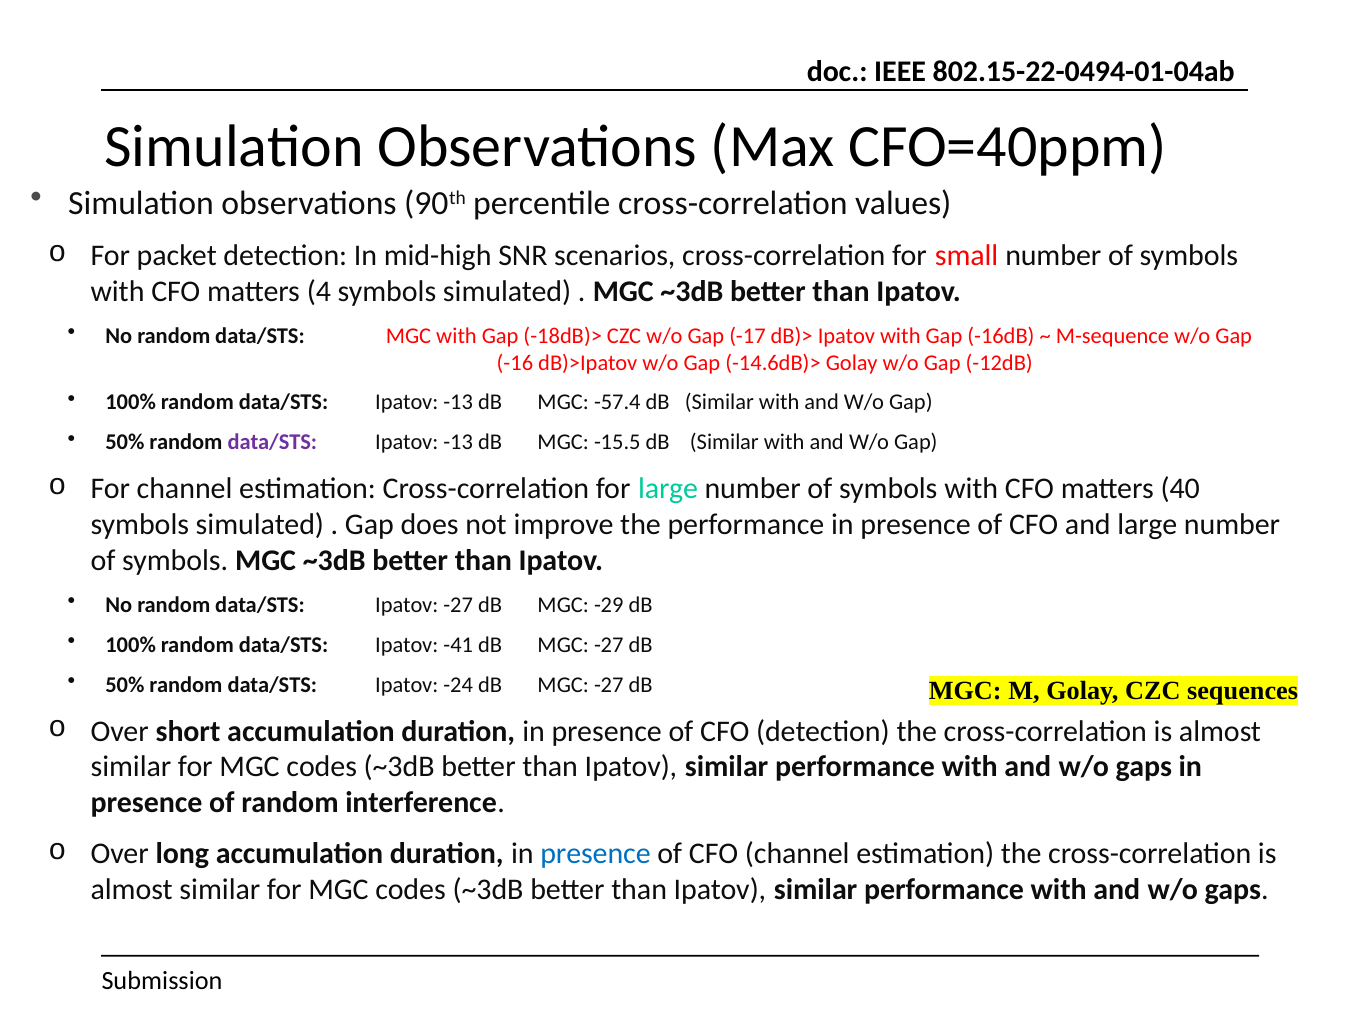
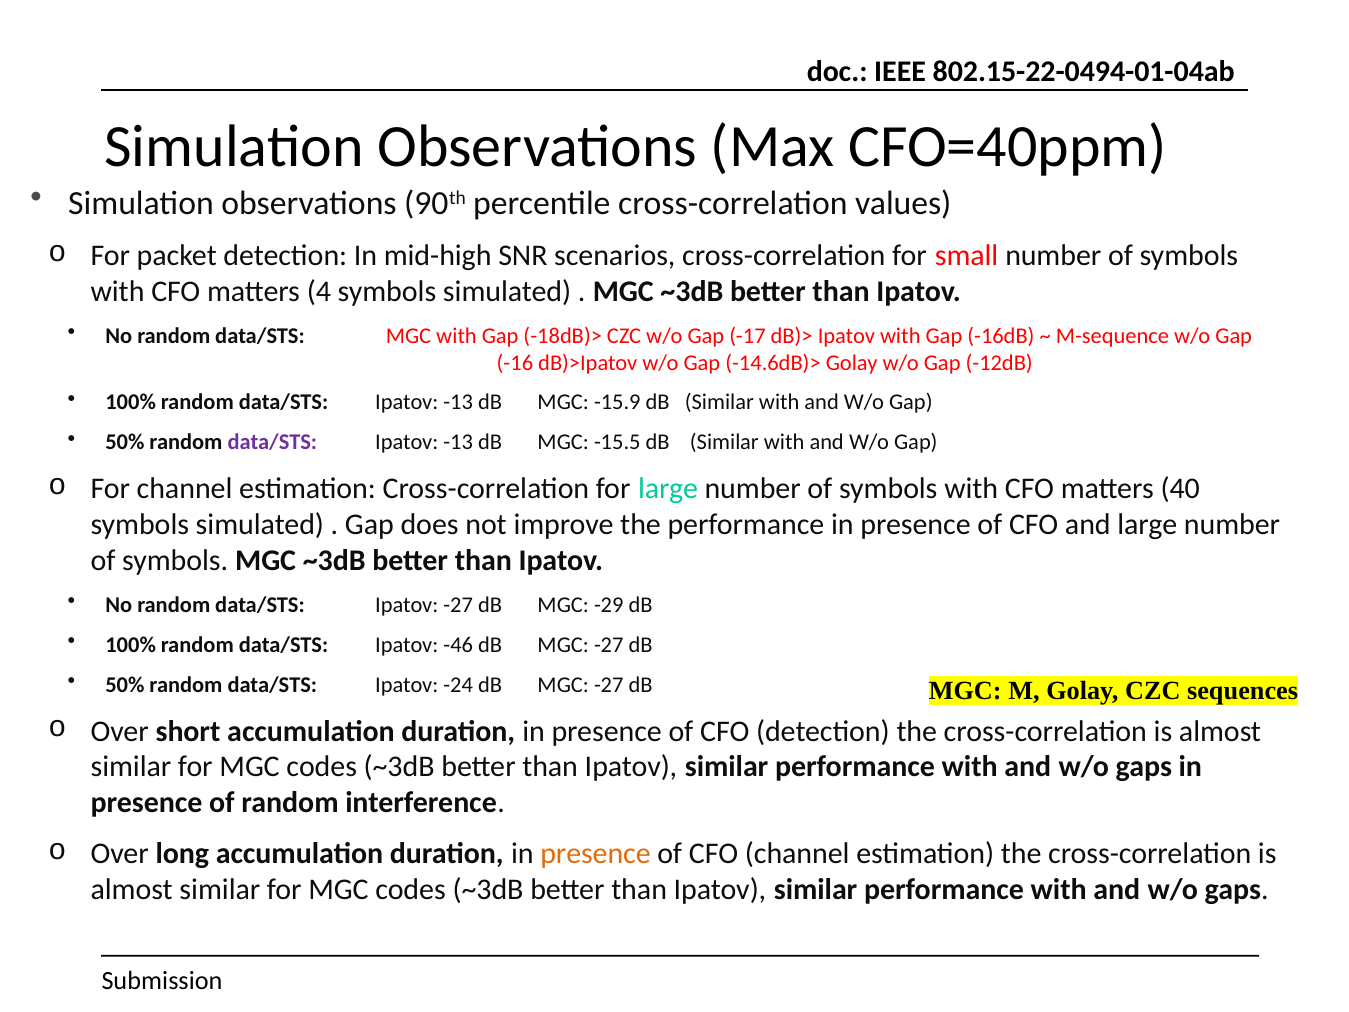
-57.4: -57.4 -> -15.9 (617, 402)
-41: -41 -> -46 (458, 645)
presence colour: blue -> orange (595, 853)
